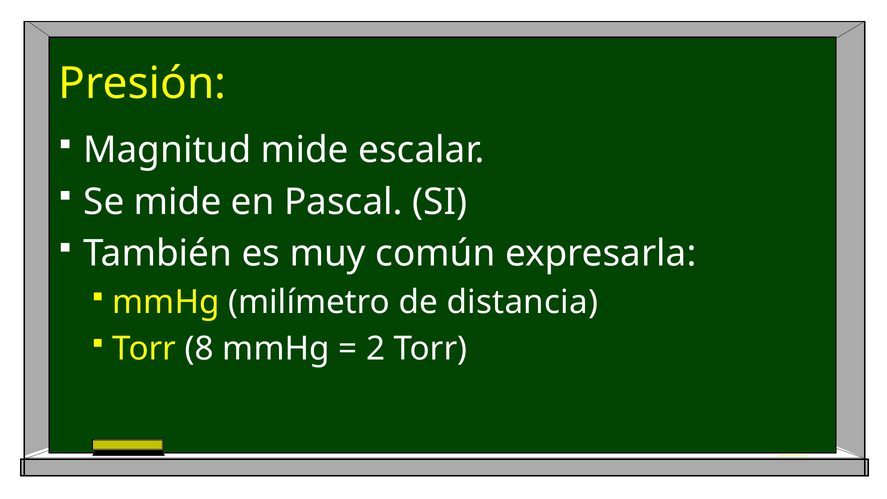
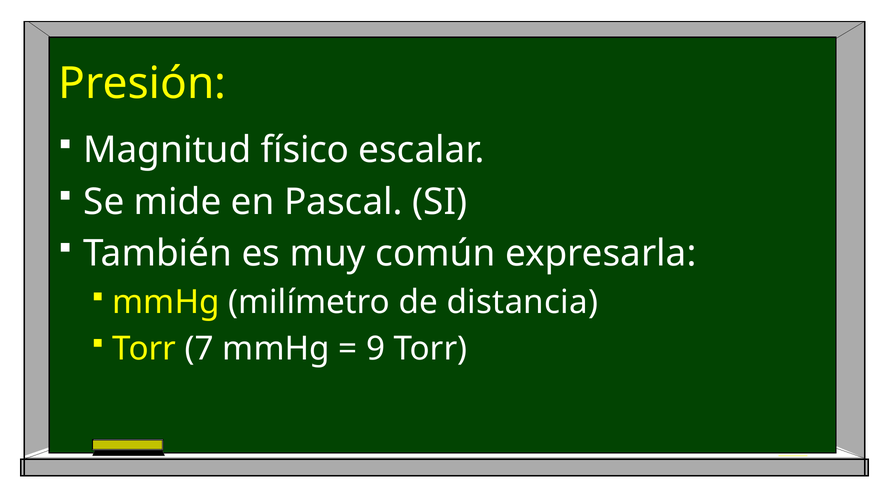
Magnitud mide: mide -> físico (305, 150)
8: 8 -> 7 (199, 349)
2: 2 -> 9 (376, 349)
